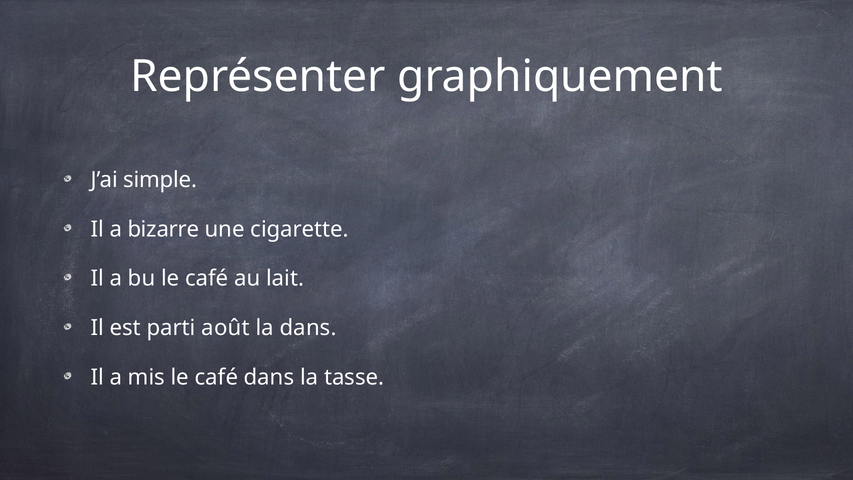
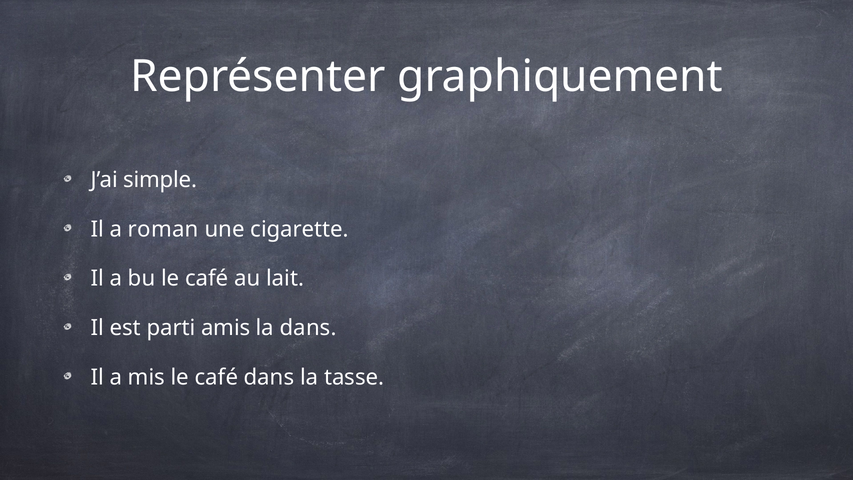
bizarre: bizarre -> roman (163, 229)
août: août -> amis (226, 328)
